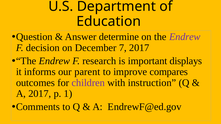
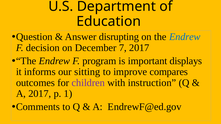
determine: determine -> disrupting (119, 37)
Endrew colour: purple -> blue (185, 37)
research: research -> program (99, 61)
parent: parent -> sitting (87, 72)
